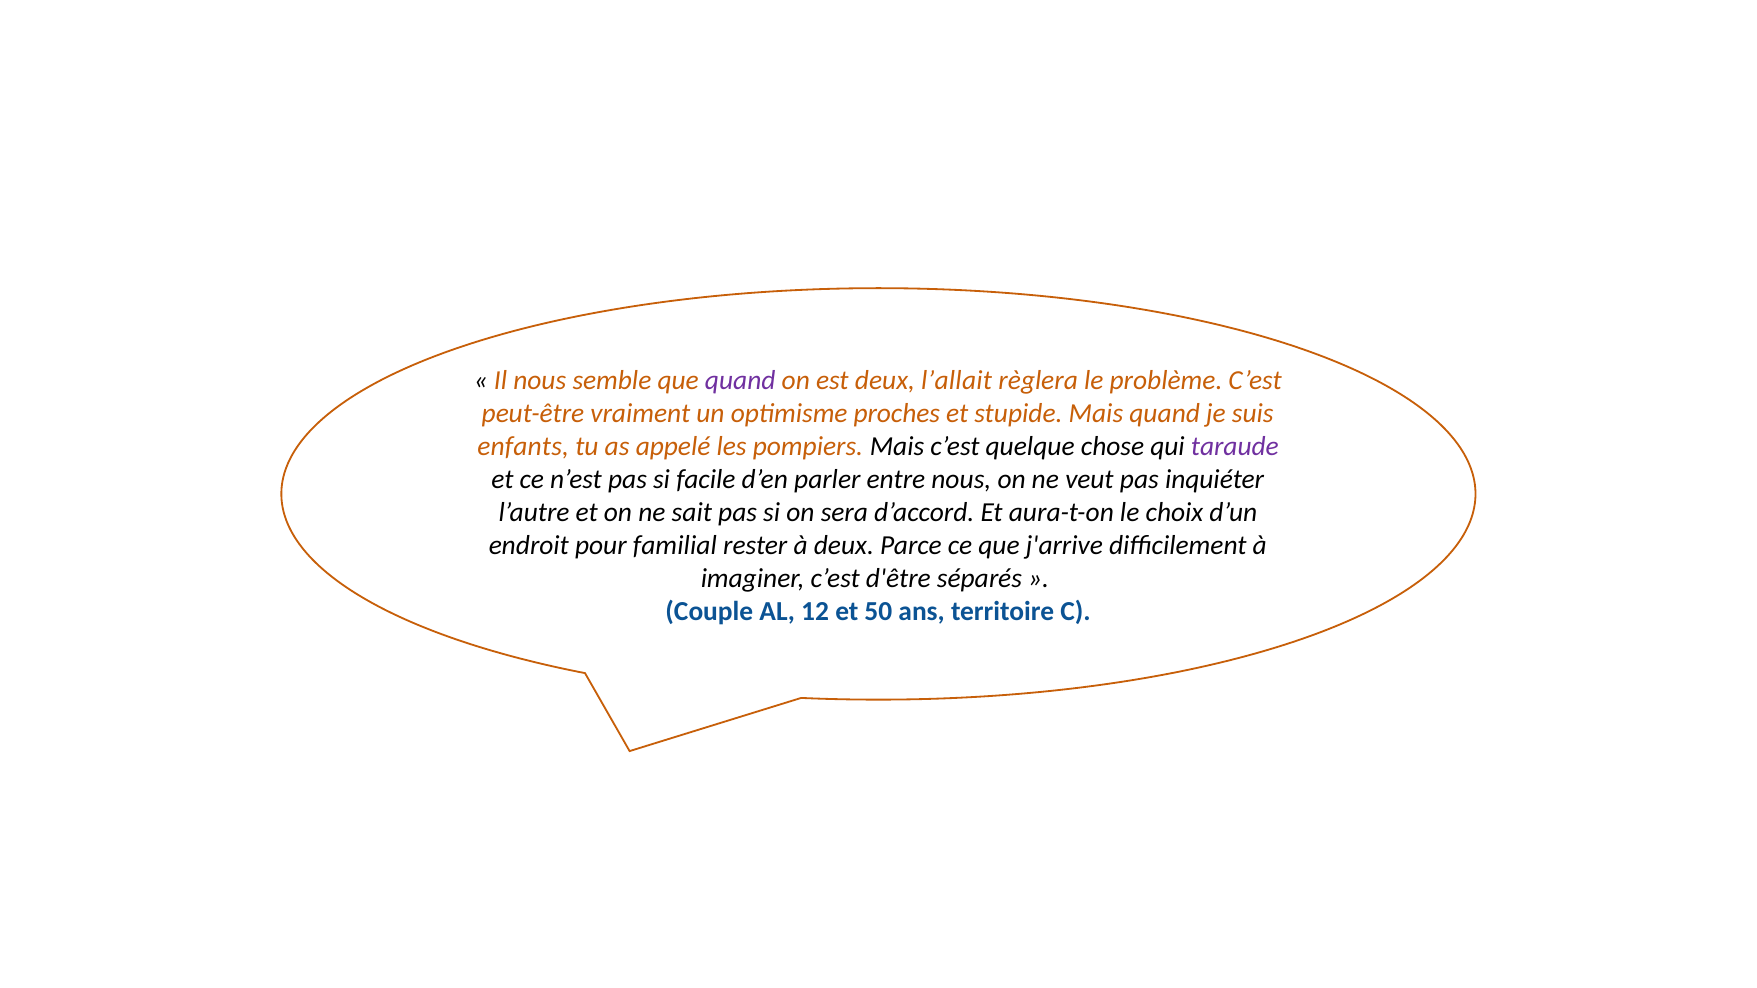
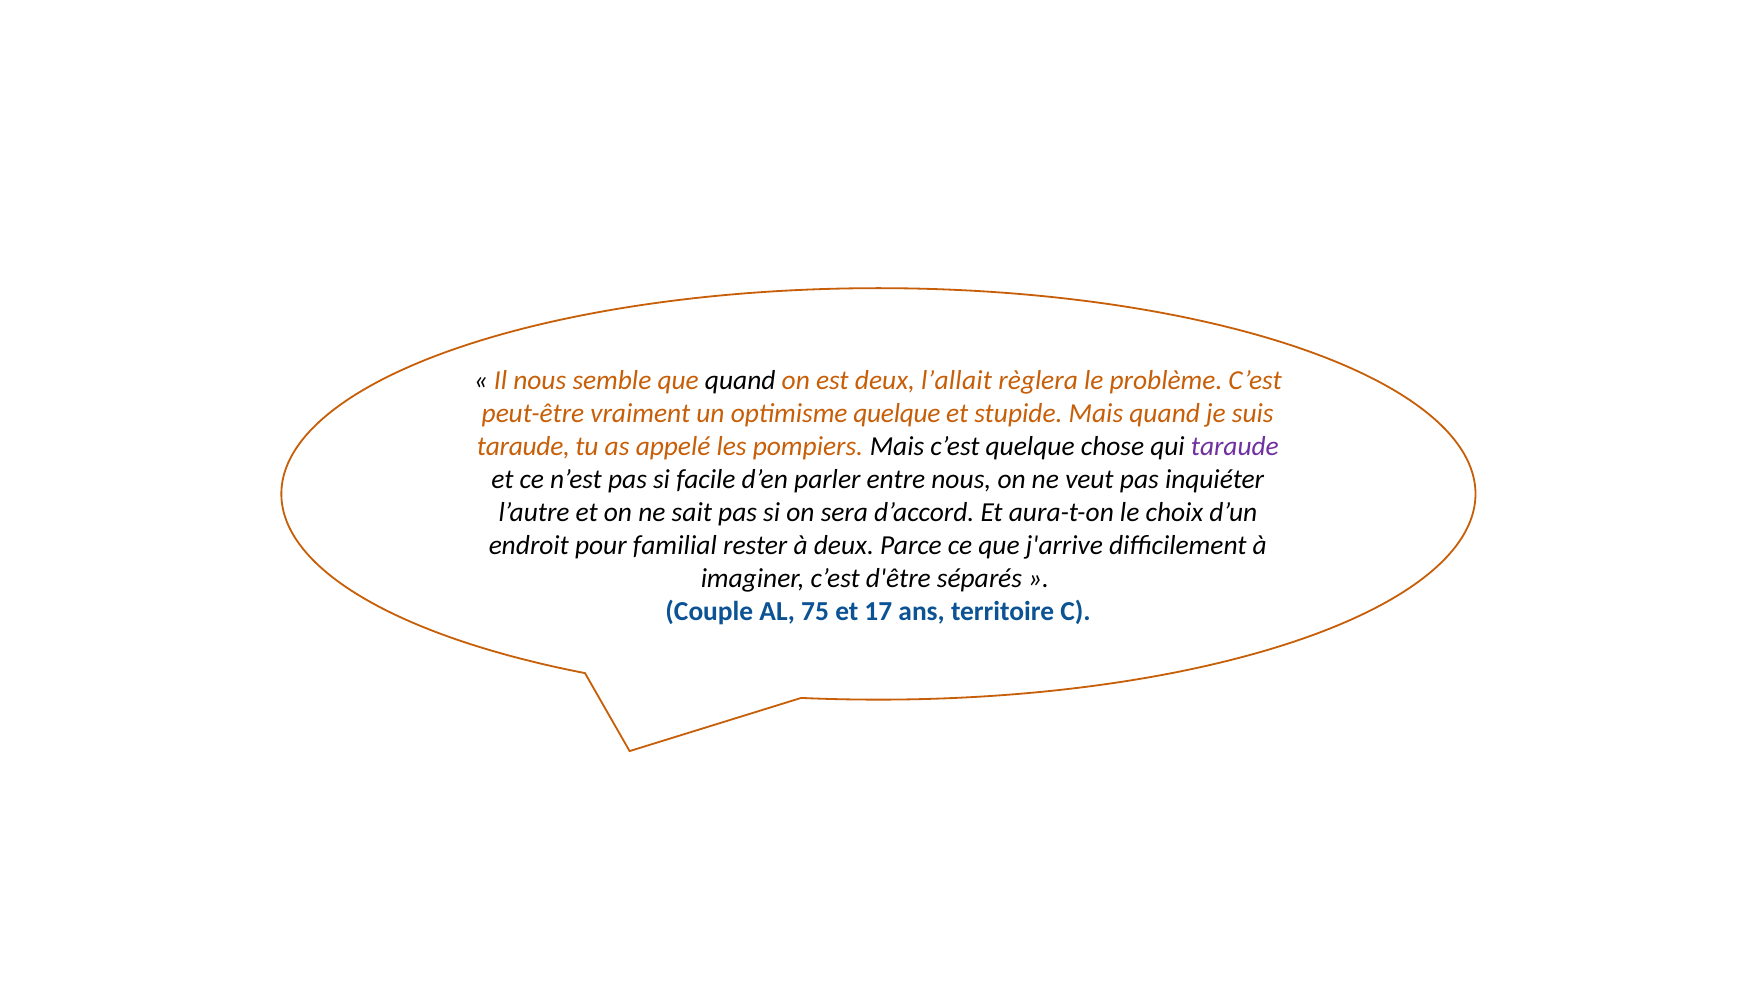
quand colour: purple -> black (740, 381)
optimisme proches: proches -> quelque (897, 414)
enfants: enfants -> taraude (523, 447)
12: 12 -> 75 (815, 611)
50: 50 -> 17 (878, 611)
